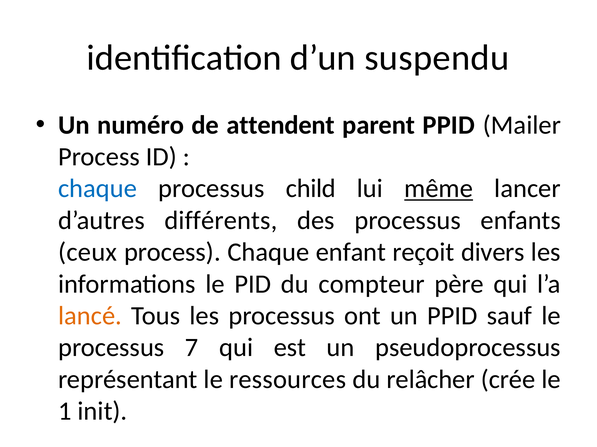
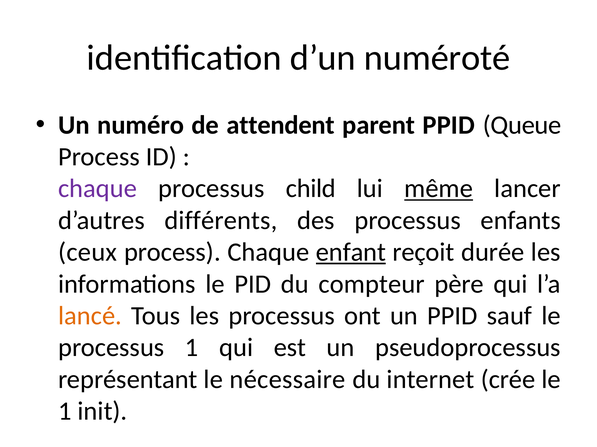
suspendu: suspendu -> numéroté (437, 58)
Mailer: Mailer -> Queue (522, 125)
chaque colour: blue -> purple (98, 189)
enfant underline: none -> present (351, 253)
divers: divers -> durée (493, 253)
processus 7: 7 -> 1 (192, 348)
ressources: ressources -> nécessaire (288, 380)
relâcher: relâcher -> internet (430, 380)
